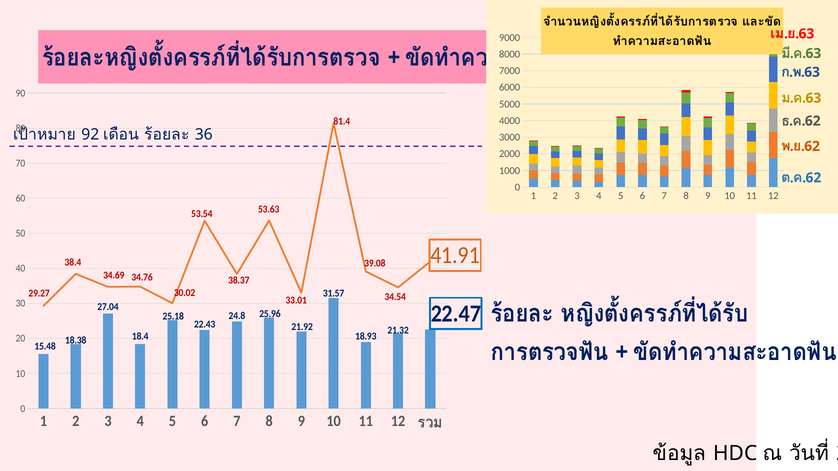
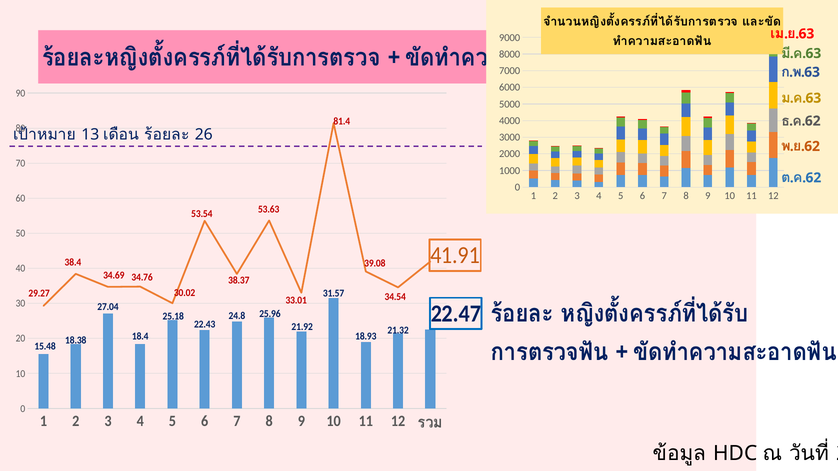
92: 92 -> 13 (90, 135)
36: 36 -> 26 (204, 135)
